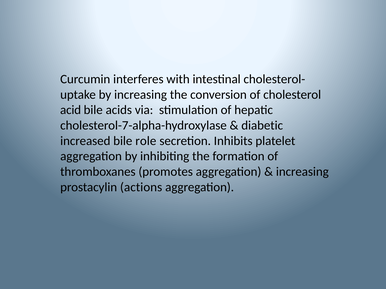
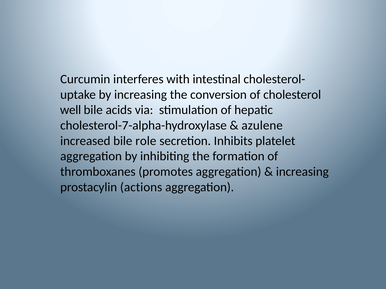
acid: acid -> well (71, 110)
diabetic: diabetic -> azulene (262, 126)
